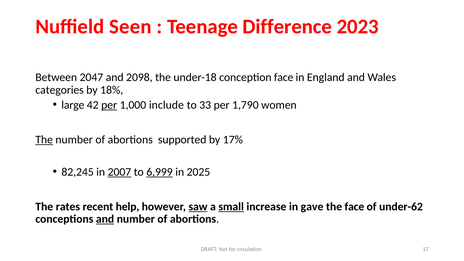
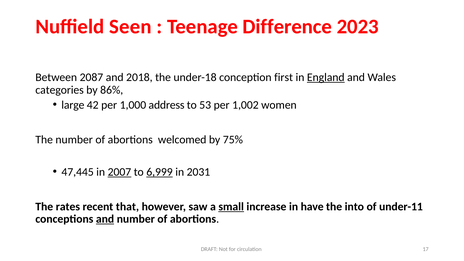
2047: 2047 -> 2087 (91, 77)
2098: 2098 -> 2018 (139, 77)
conception face: face -> first (284, 77)
England underline: none -> present (326, 77)
18%: 18% -> 86% (112, 90)
per underline: present -> none (109, 105)
include: include -> address (167, 105)
33: 33 -> 53 (205, 105)
1,790: 1,790 -> 1,002 (245, 105)
The underline: present -> none (44, 140)
supported: supported -> welcomed (182, 140)
17%: 17% -> 75% (233, 140)
82,245: 82,245 -> 47,445 (78, 172)
2025: 2025 -> 2031 (198, 172)
help: help -> that (127, 207)
saw underline: present -> none (198, 207)
gave: gave -> have (312, 207)
the face: face -> into (354, 207)
under-62: under-62 -> under-11 (401, 207)
